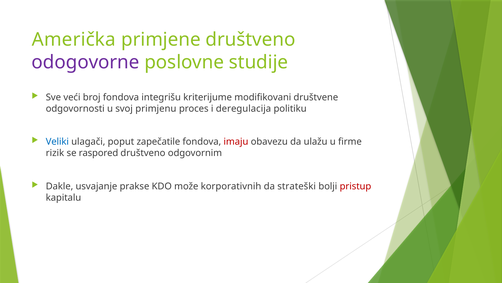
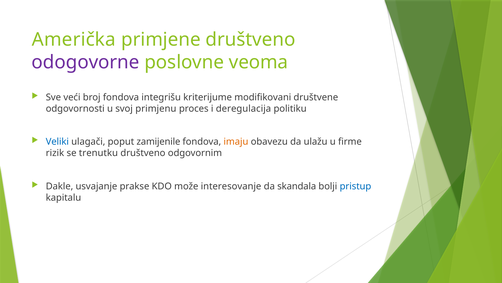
studije: studije -> veoma (259, 62)
zapečatile: zapečatile -> zamijenile (158, 142)
imaju colour: red -> orange (236, 142)
raspored: raspored -> trenutku (98, 153)
korporativnih: korporativnih -> interesovanje (231, 186)
strateški: strateški -> skandala (297, 186)
pristup colour: red -> blue (355, 186)
